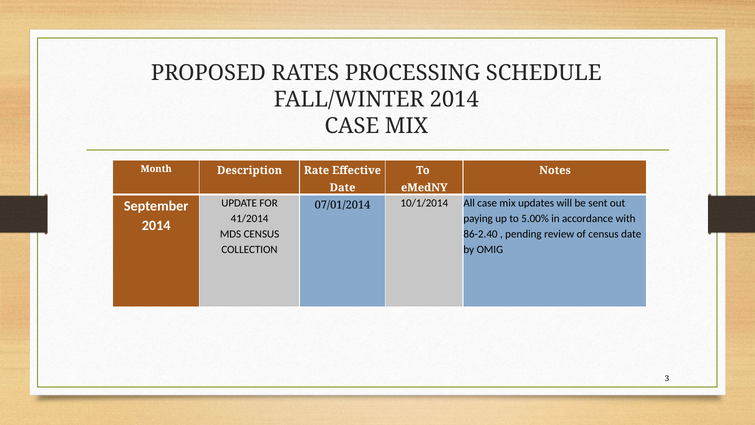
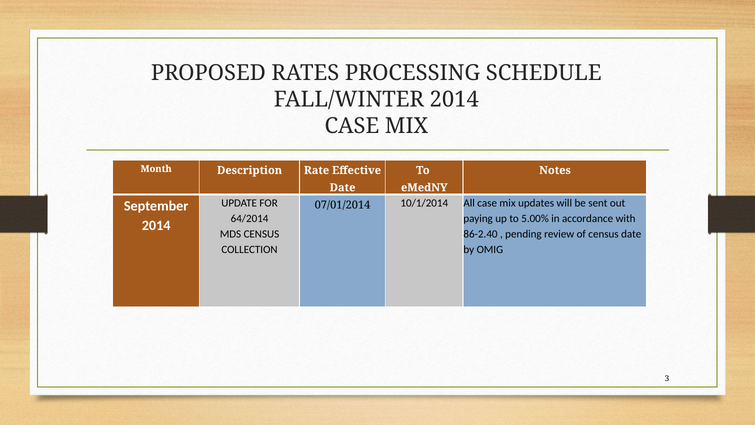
41/2014: 41/2014 -> 64/2014 (250, 219)
